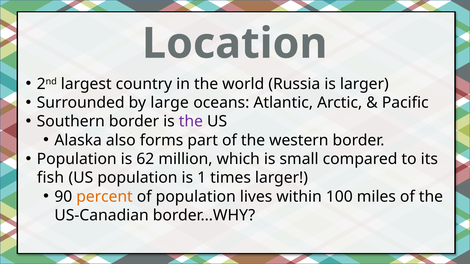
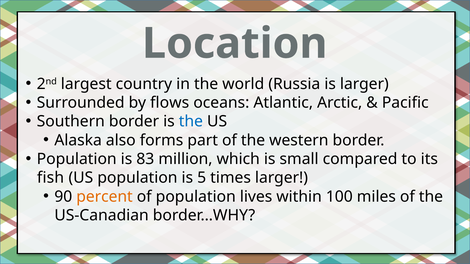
large: large -> flows (170, 103)
the colour: purple -> blue (191, 122)
62: 62 -> 83 (145, 159)
1: 1 -> 5 (202, 178)
